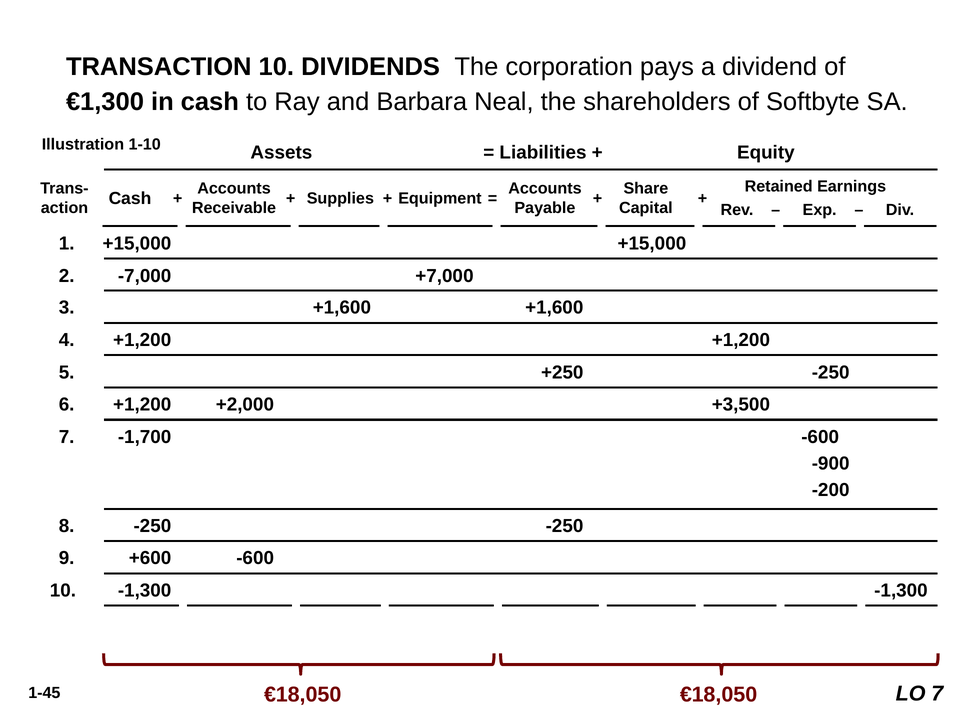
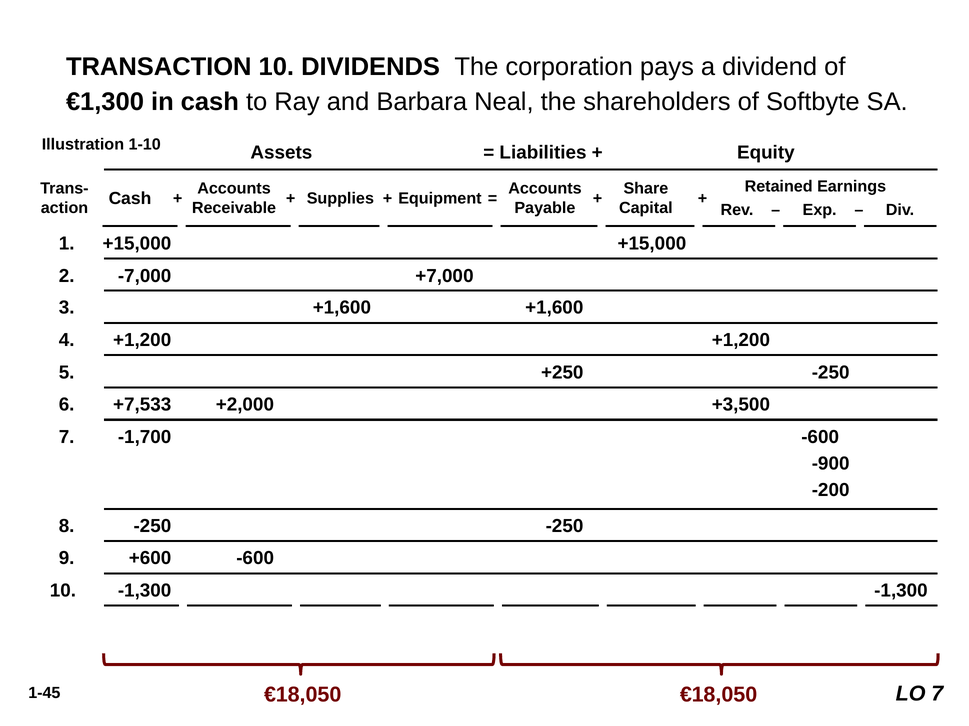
6 +1,200: +1,200 -> +7,533 (142, 405)
